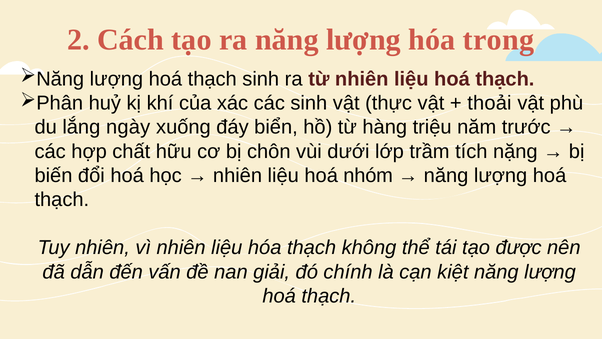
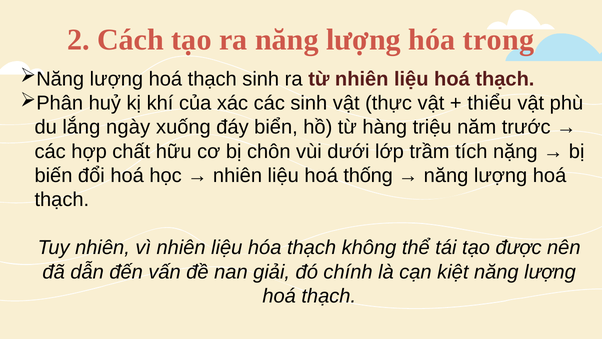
thoải: thoải -> thiểu (489, 103)
nhóm: nhóm -> thống (368, 175)
